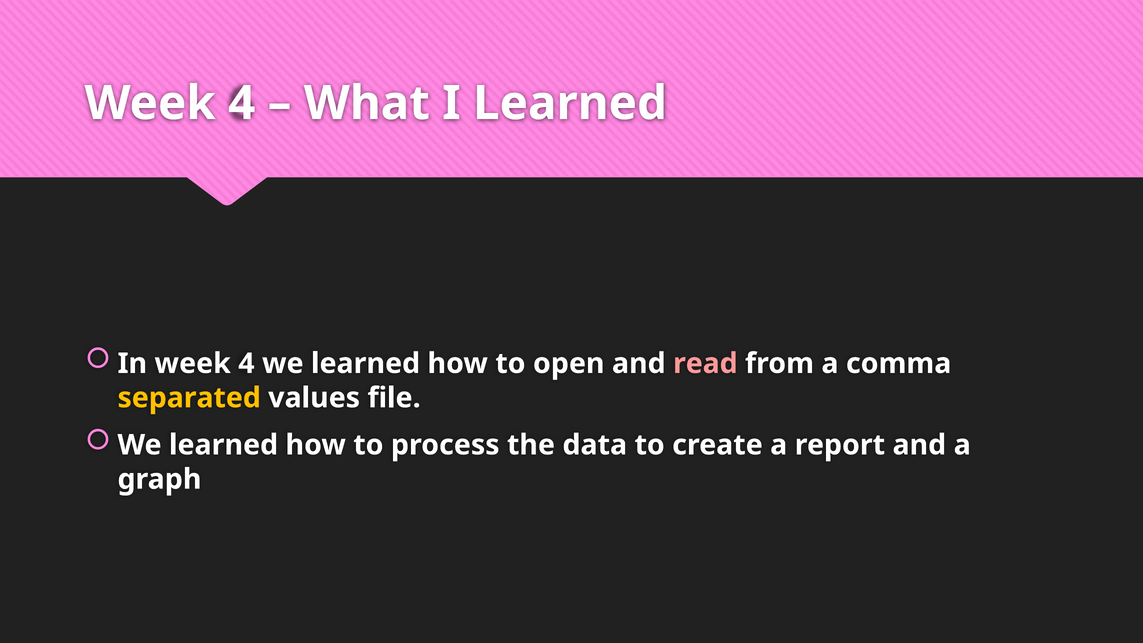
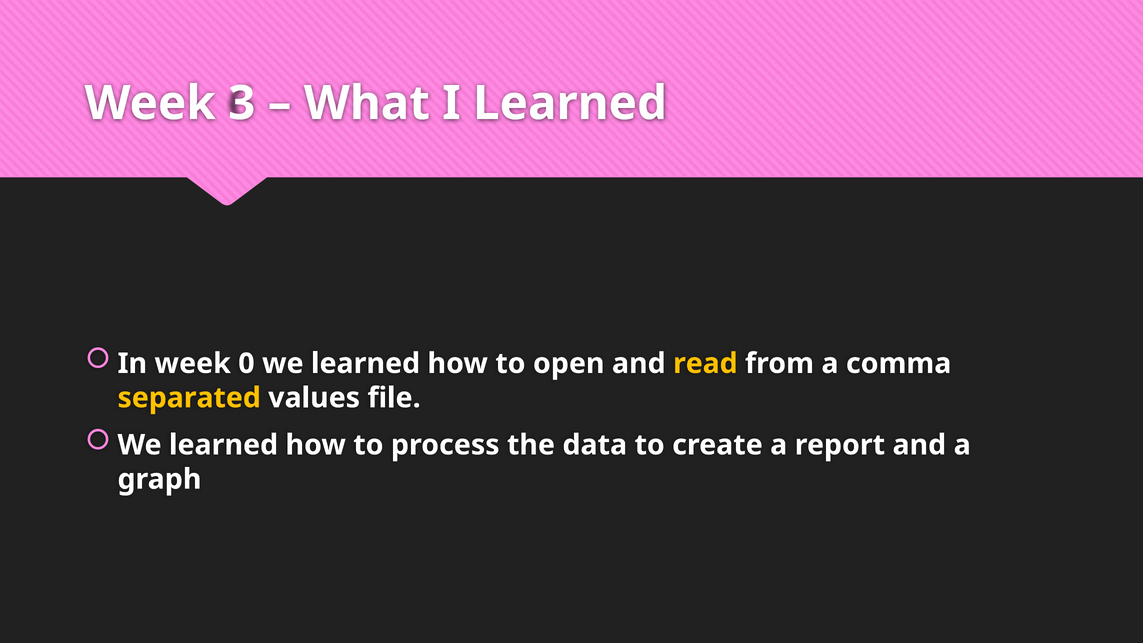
4: 4 -> 3 (242, 103)
In week 4: 4 -> 0 (246, 364)
read colour: pink -> yellow (705, 364)
